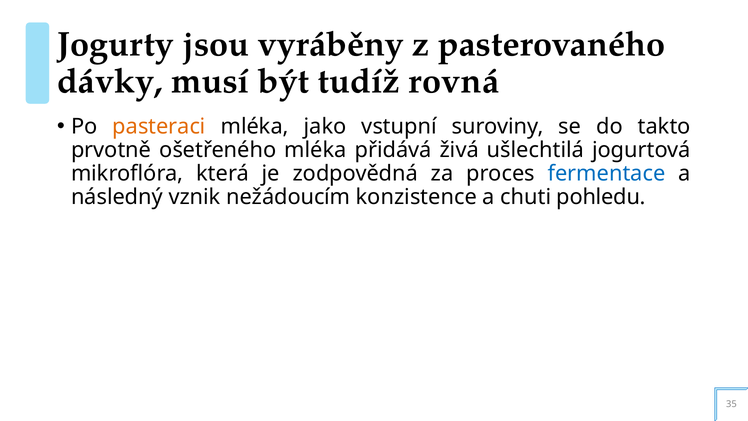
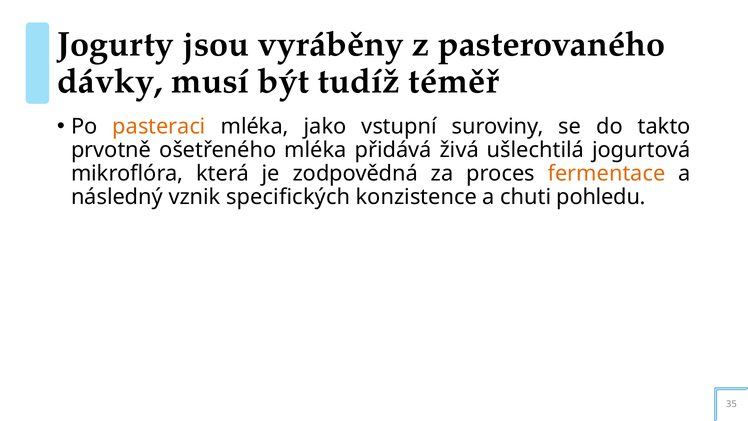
rovná: rovná -> téměř (454, 81)
fermentace colour: blue -> orange (607, 174)
nežádoucím: nežádoucím -> specifických (288, 197)
